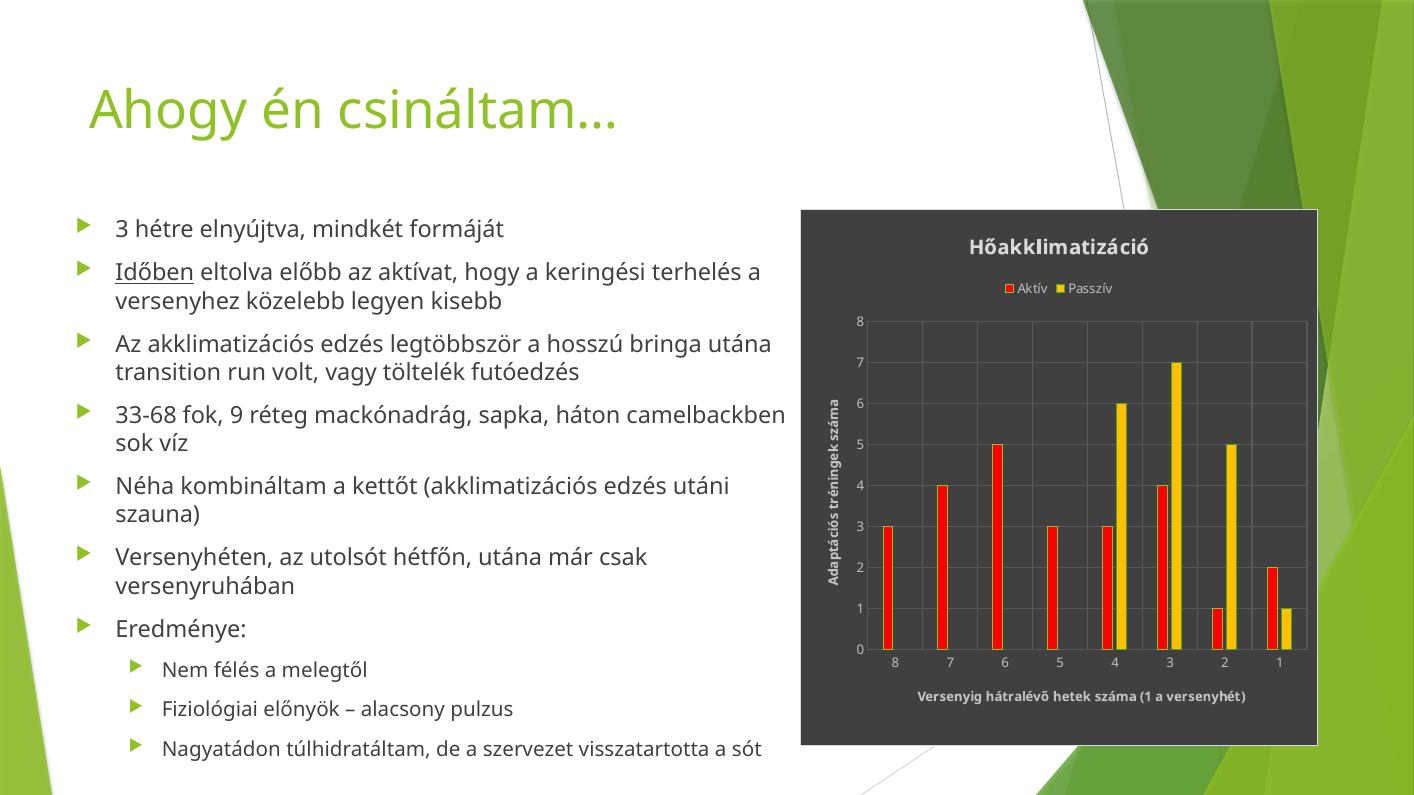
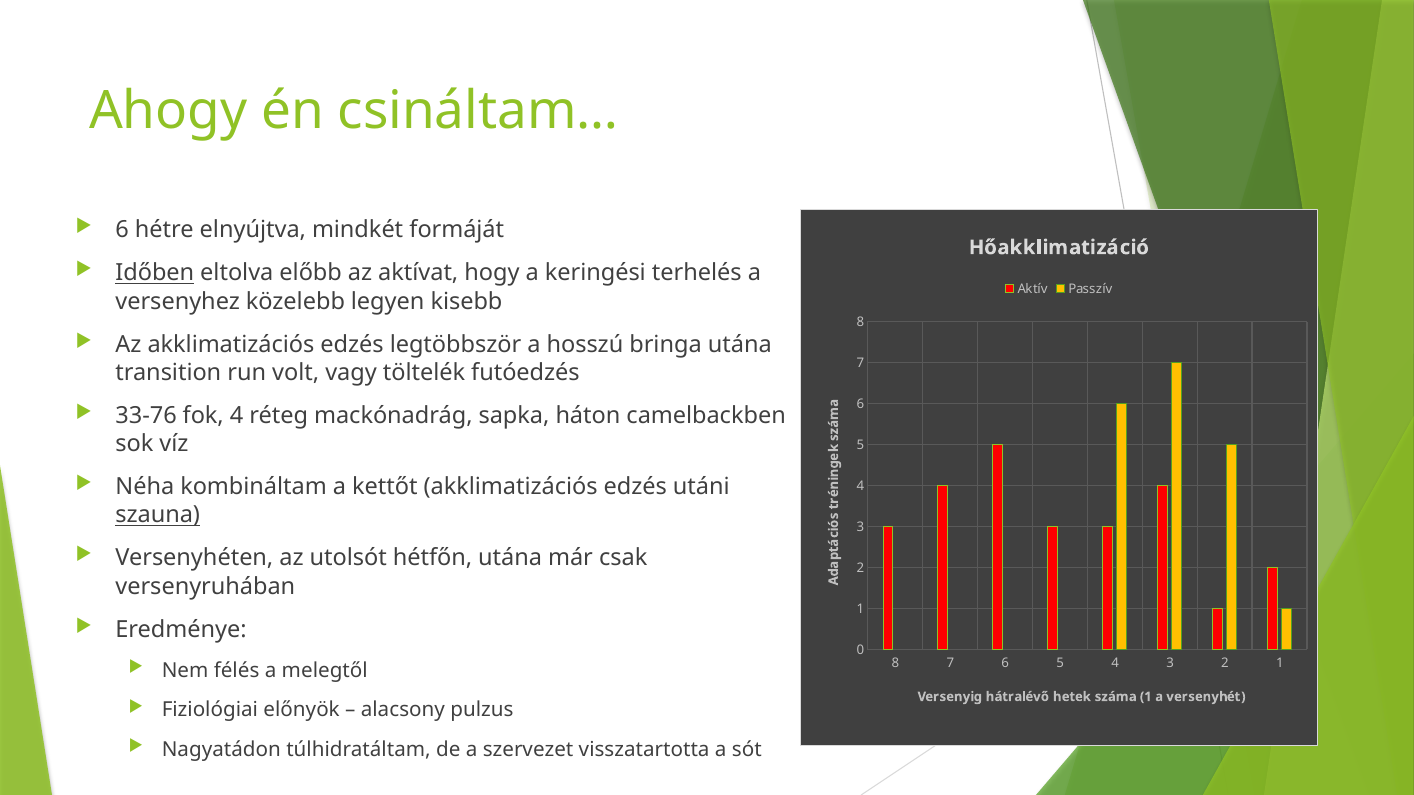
3: 3 -> 6 (122, 230)
33-68: 33-68 -> 33-76 (146, 416)
fok 9: 9 -> 4 (237, 416)
szauna underline: none -> present (158, 515)
